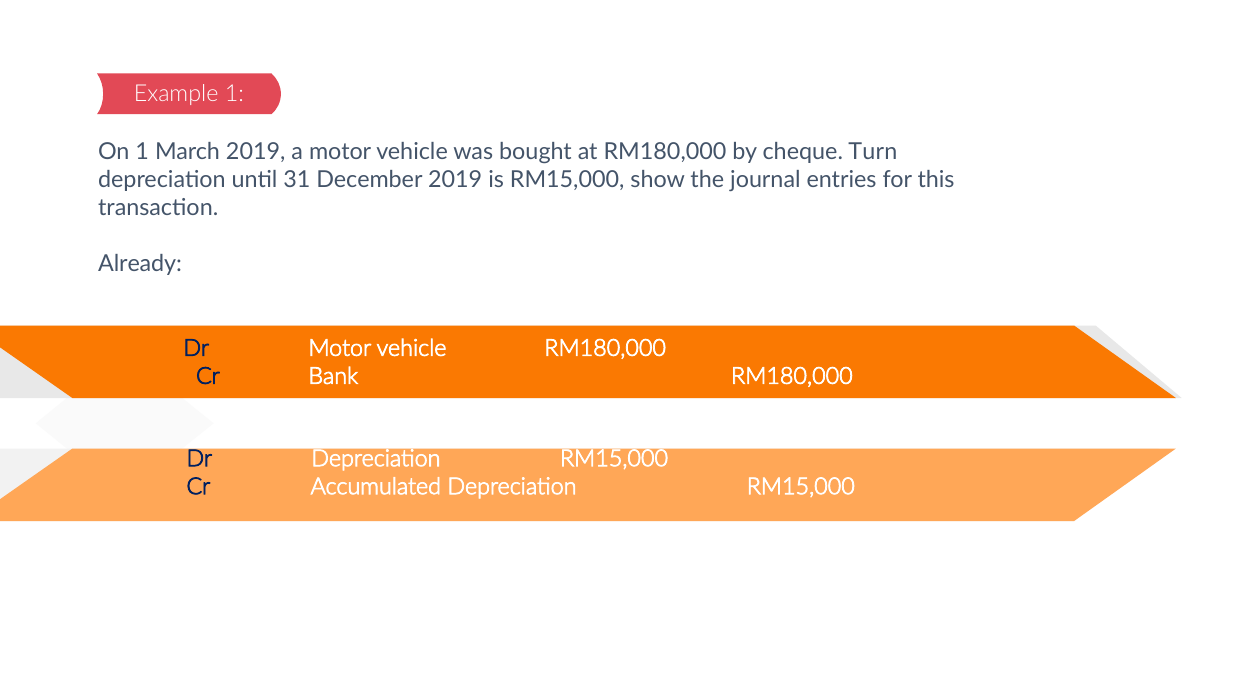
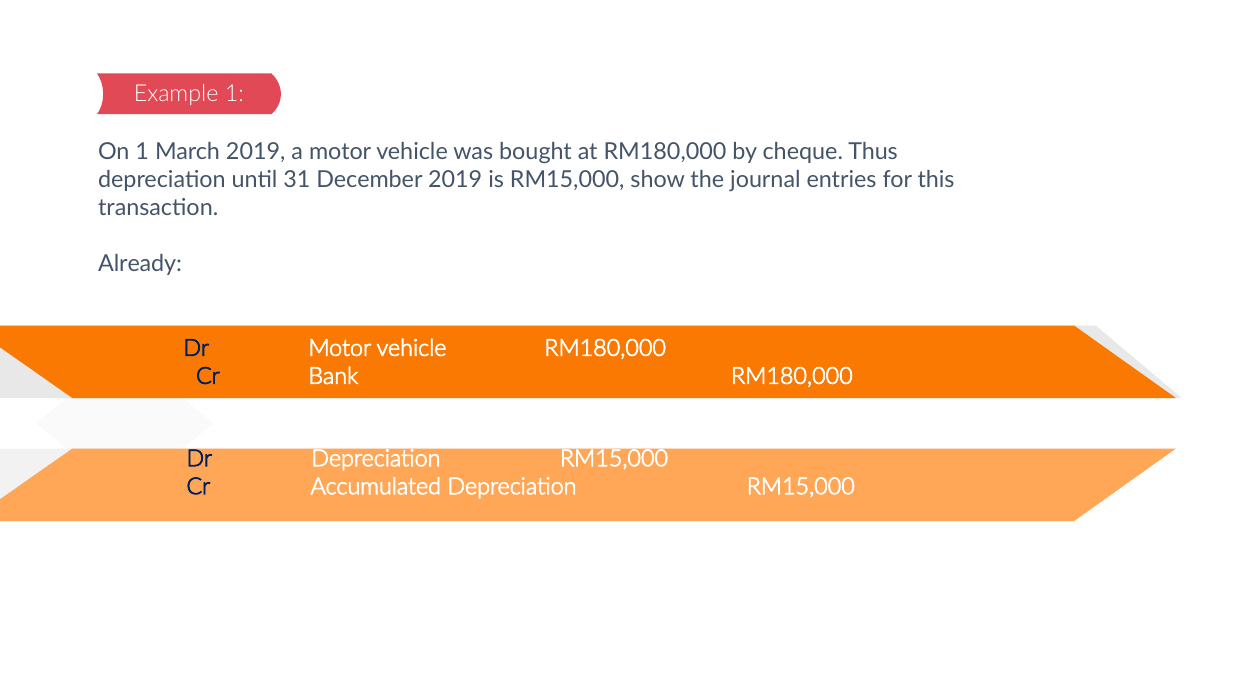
Turn: Turn -> Thus (873, 152)
